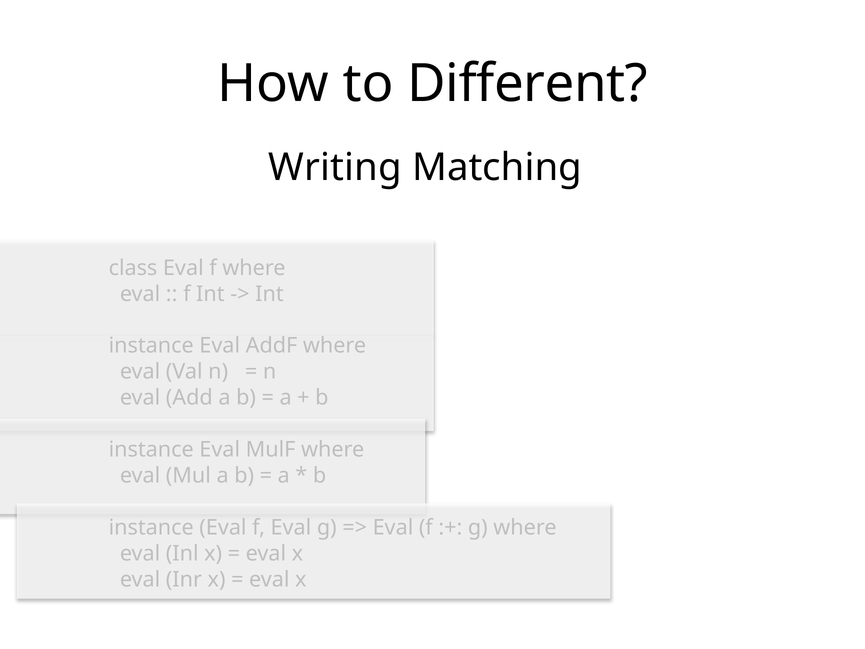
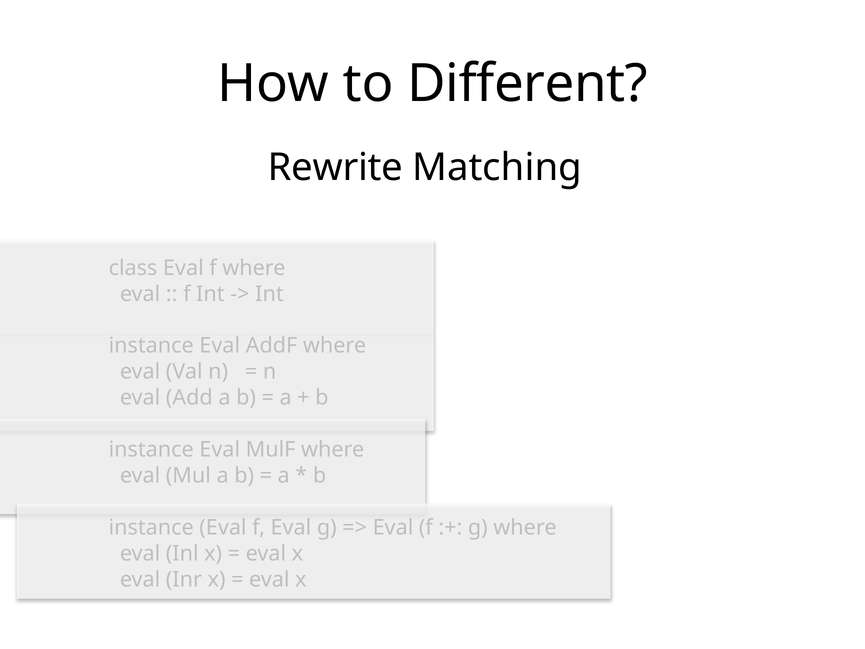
Writing: Writing -> Rewrite (335, 168)
